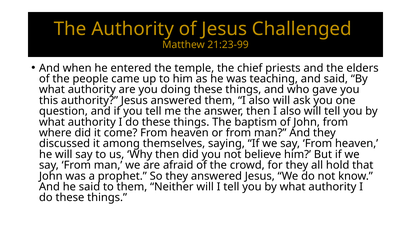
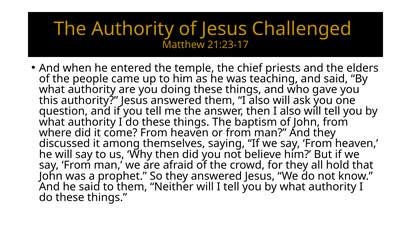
21:23-99: 21:23-99 -> 21:23-17 (228, 45)
